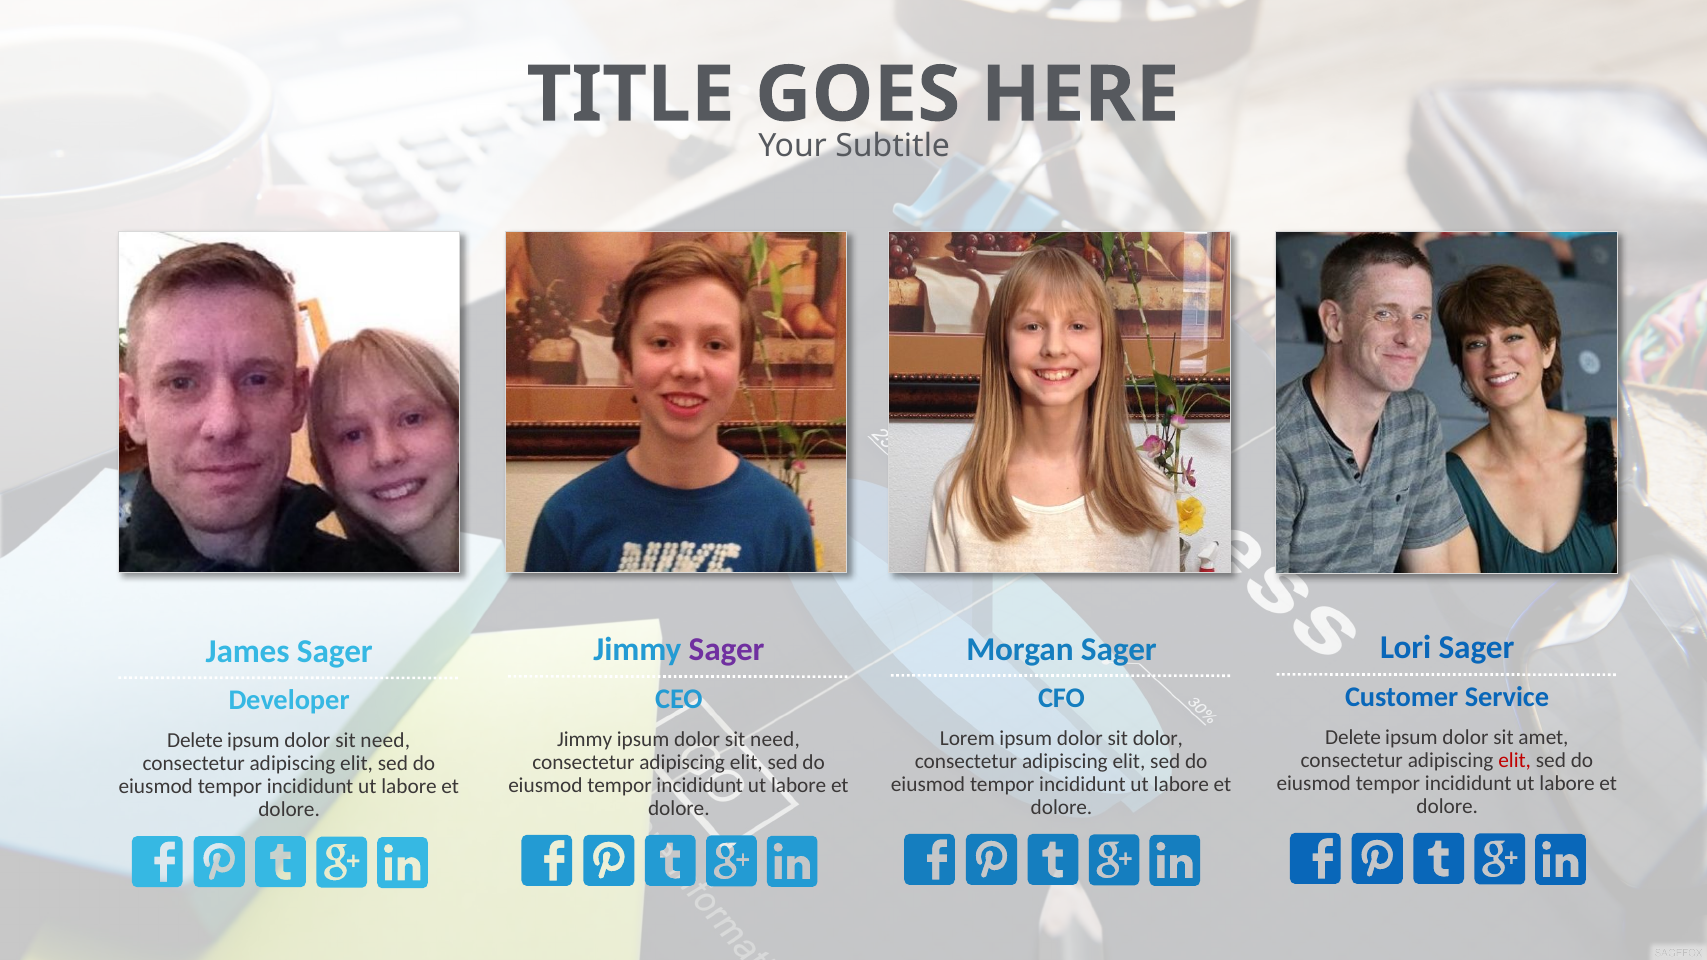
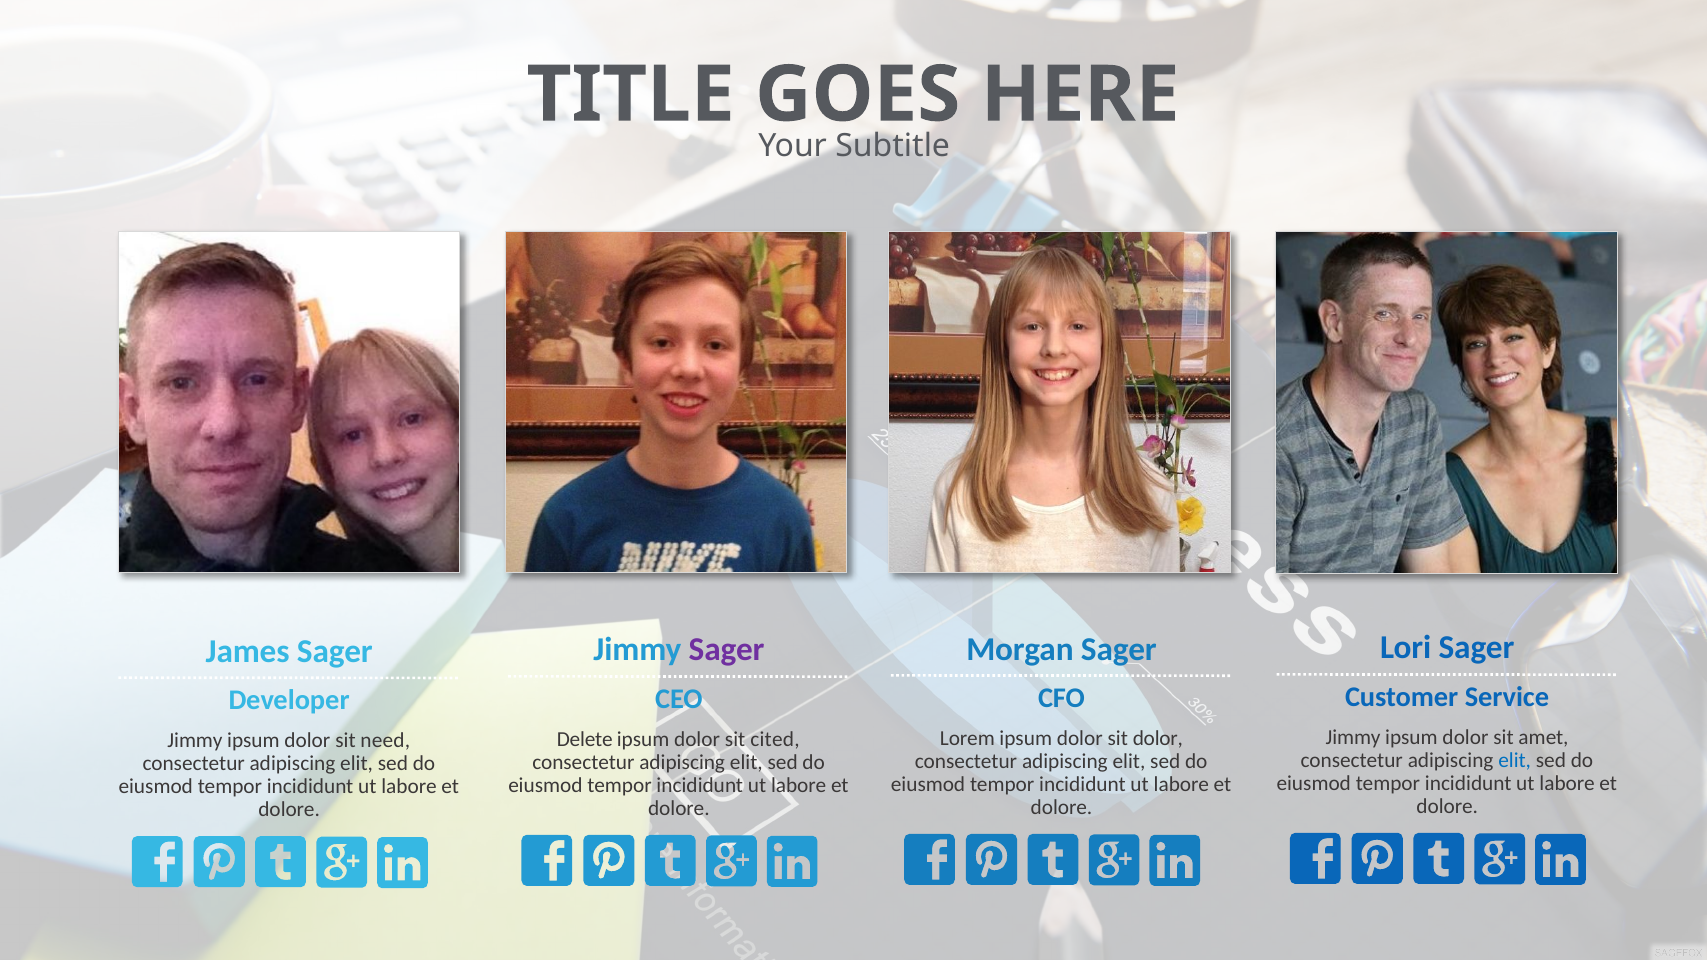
Delete: Delete -> Jimmy (1353, 737)
Jimmy: Jimmy -> Delete (585, 739)
need: need -> cited (775, 739)
Delete: Delete -> Jimmy (195, 741)
elit colour: red -> blue (1515, 760)
